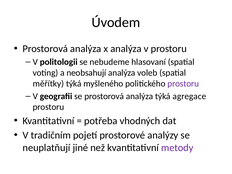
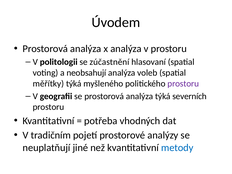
nebudeme: nebudeme -> zúčastnění (109, 62)
agregace: agregace -> severních (190, 96)
metody colour: purple -> blue (177, 148)
